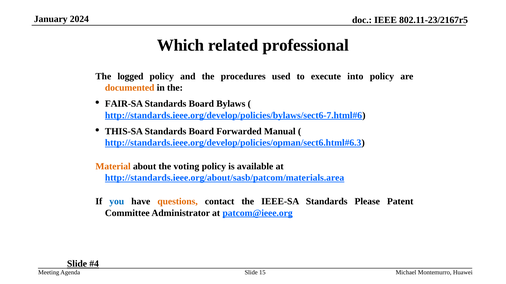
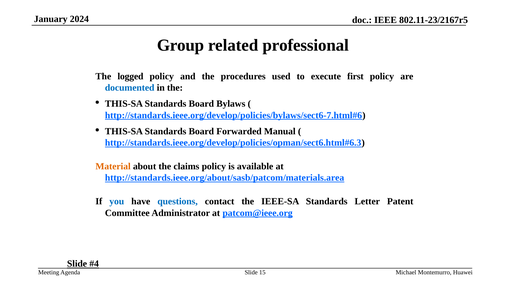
Which: Which -> Group (180, 45)
into: into -> first (355, 77)
documented colour: orange -> blue (130, 88)
FAIR-SA: FAIR-SA -> THIS-SA (124, 104)
voting: voting -> claims (186, 167)
questions colour: orange -> blue (178, 202)
Please: Please -> Letter (367, 202)
